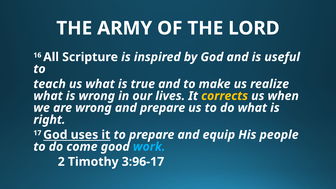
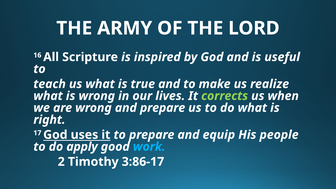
corrects colour: yellow -> light green (225, 96)
come: come -> apply (82, 147)
3:96-17: 3:96-17 -> 3:86-17 (143, 162)
